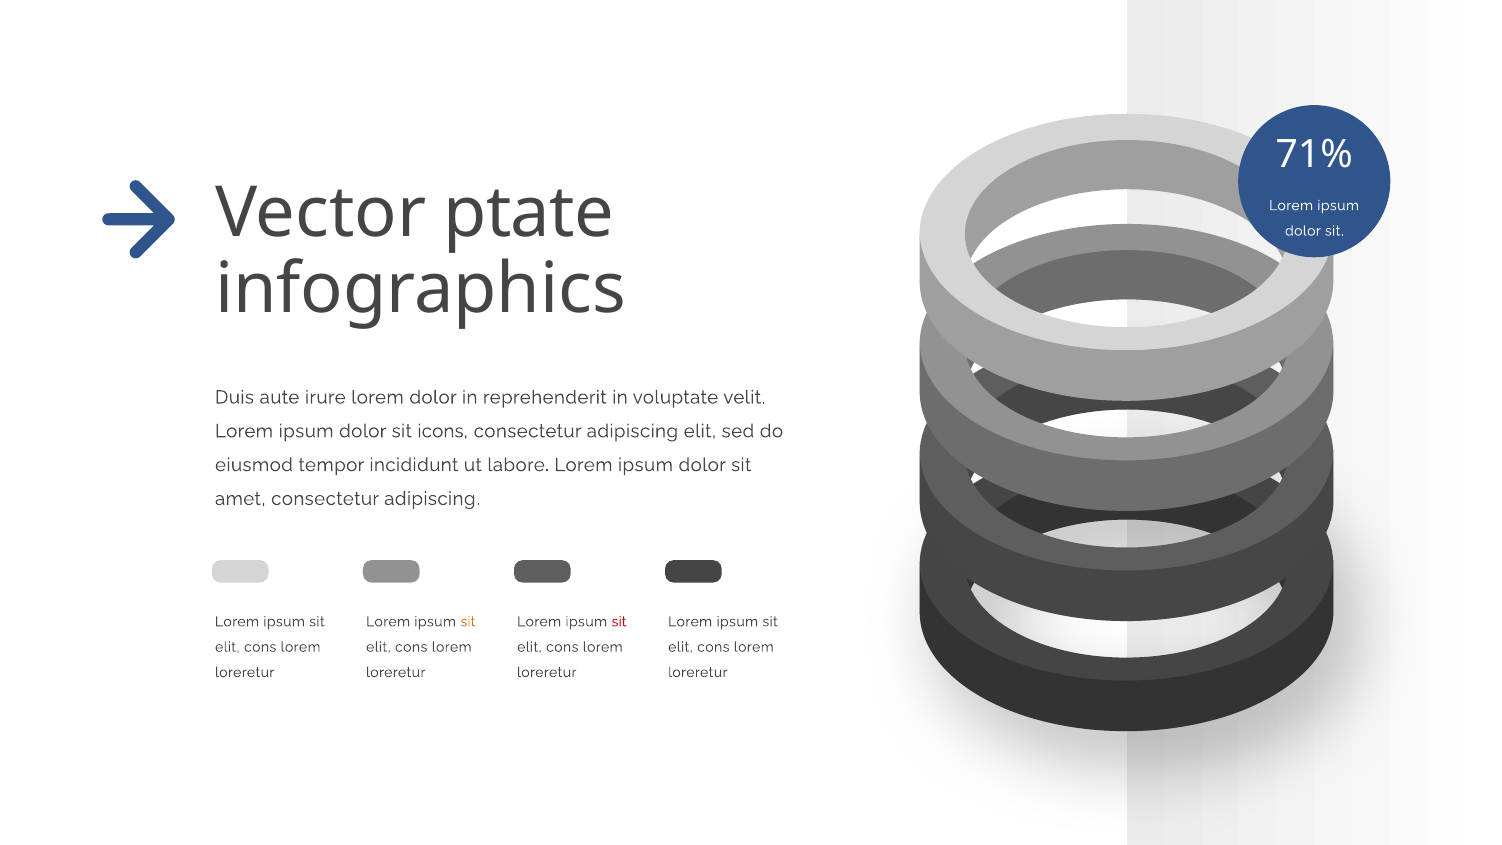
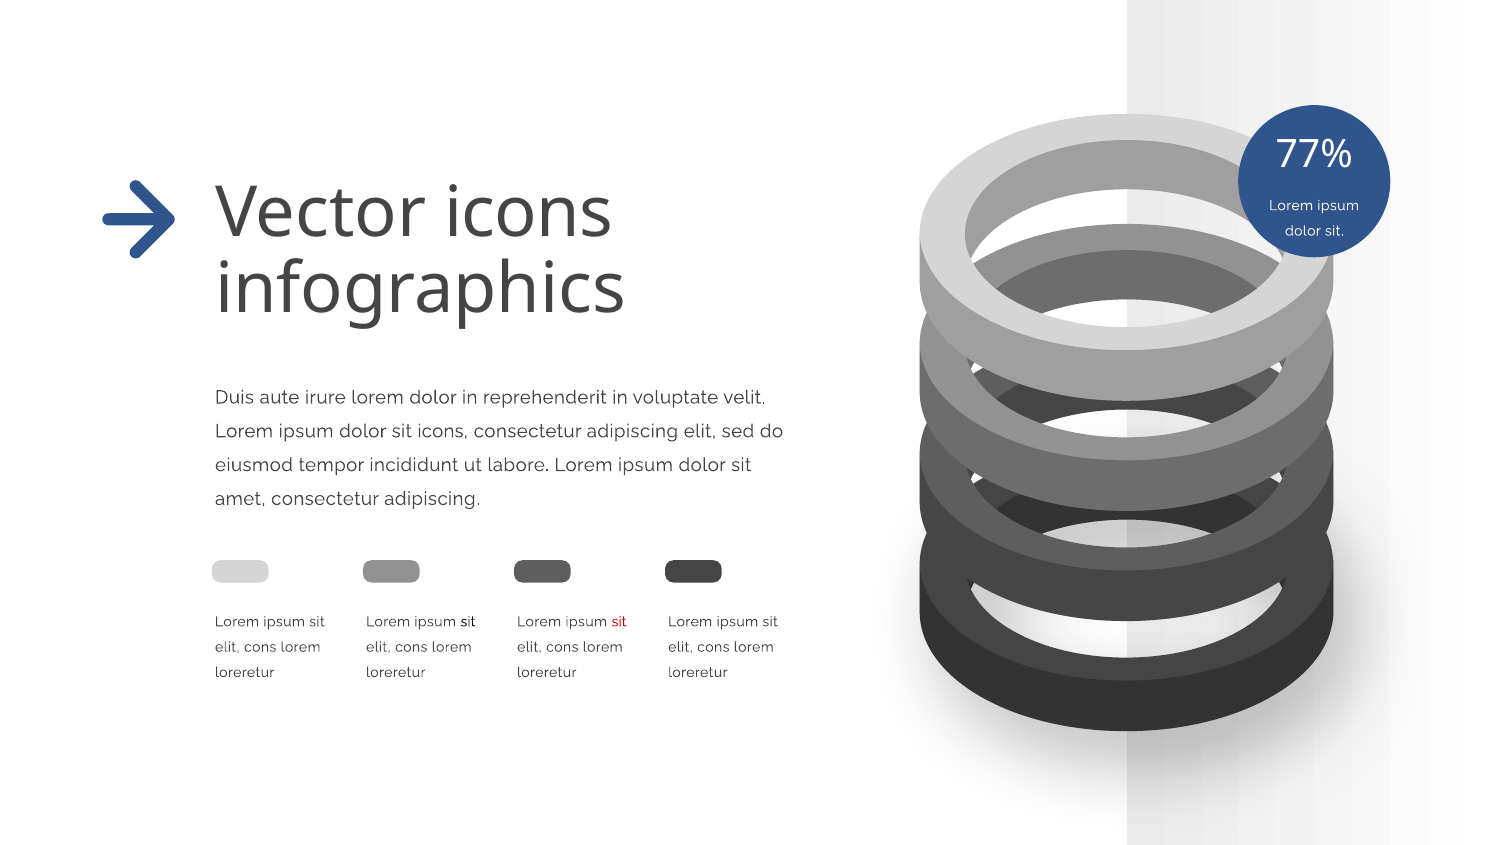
71%: 71% -> 77% (1314, 155)
Vector ptate: ptate -> icons (529, 213)
sit colour: orange -> black (468, 622)
